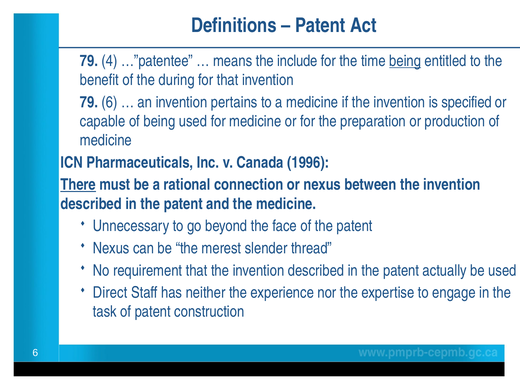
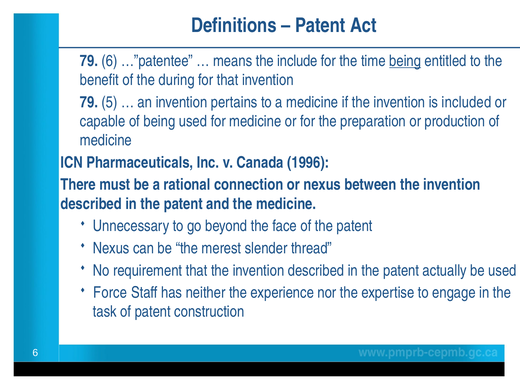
79 4: 4 -> 6 (110, 61)
79 6: 6 -> 5 (110, 102)
specified: specified -> included (466, 102)
There underline: present -> none (78, 185)
Direct: Direct -> Force (110, 293)
